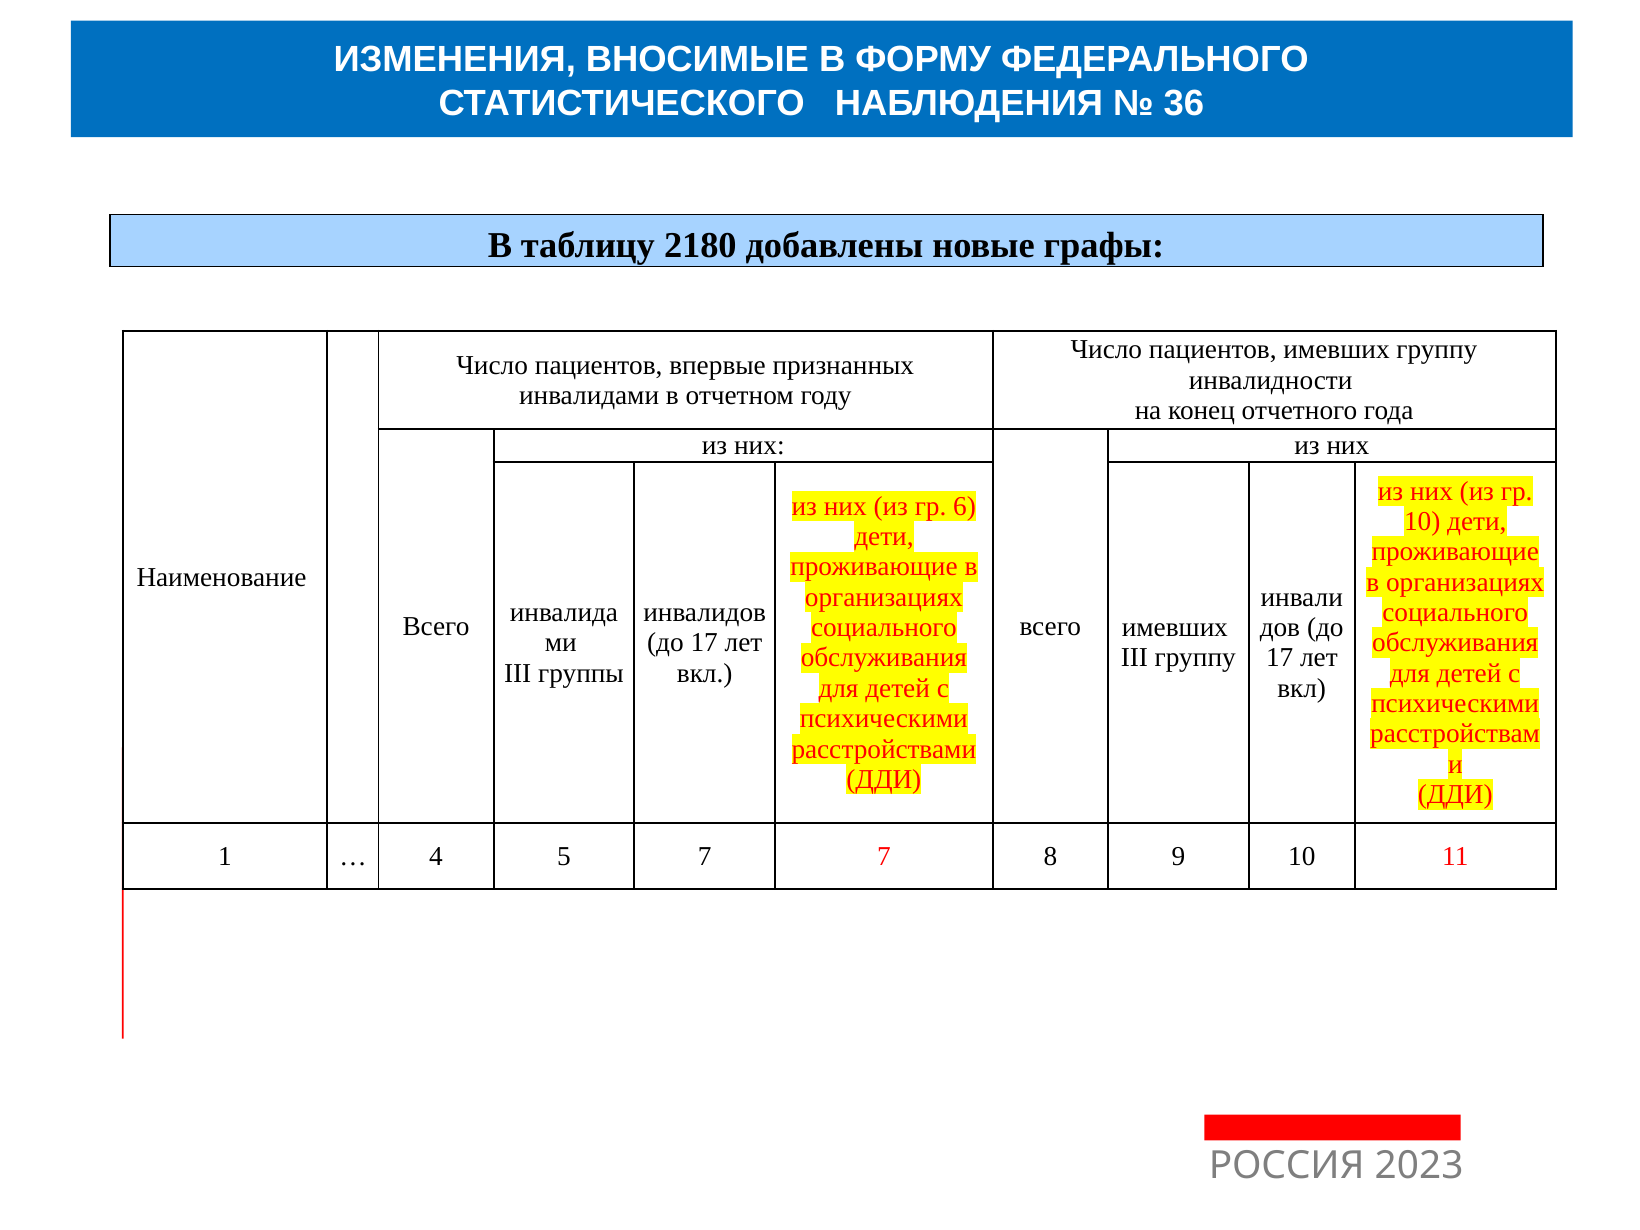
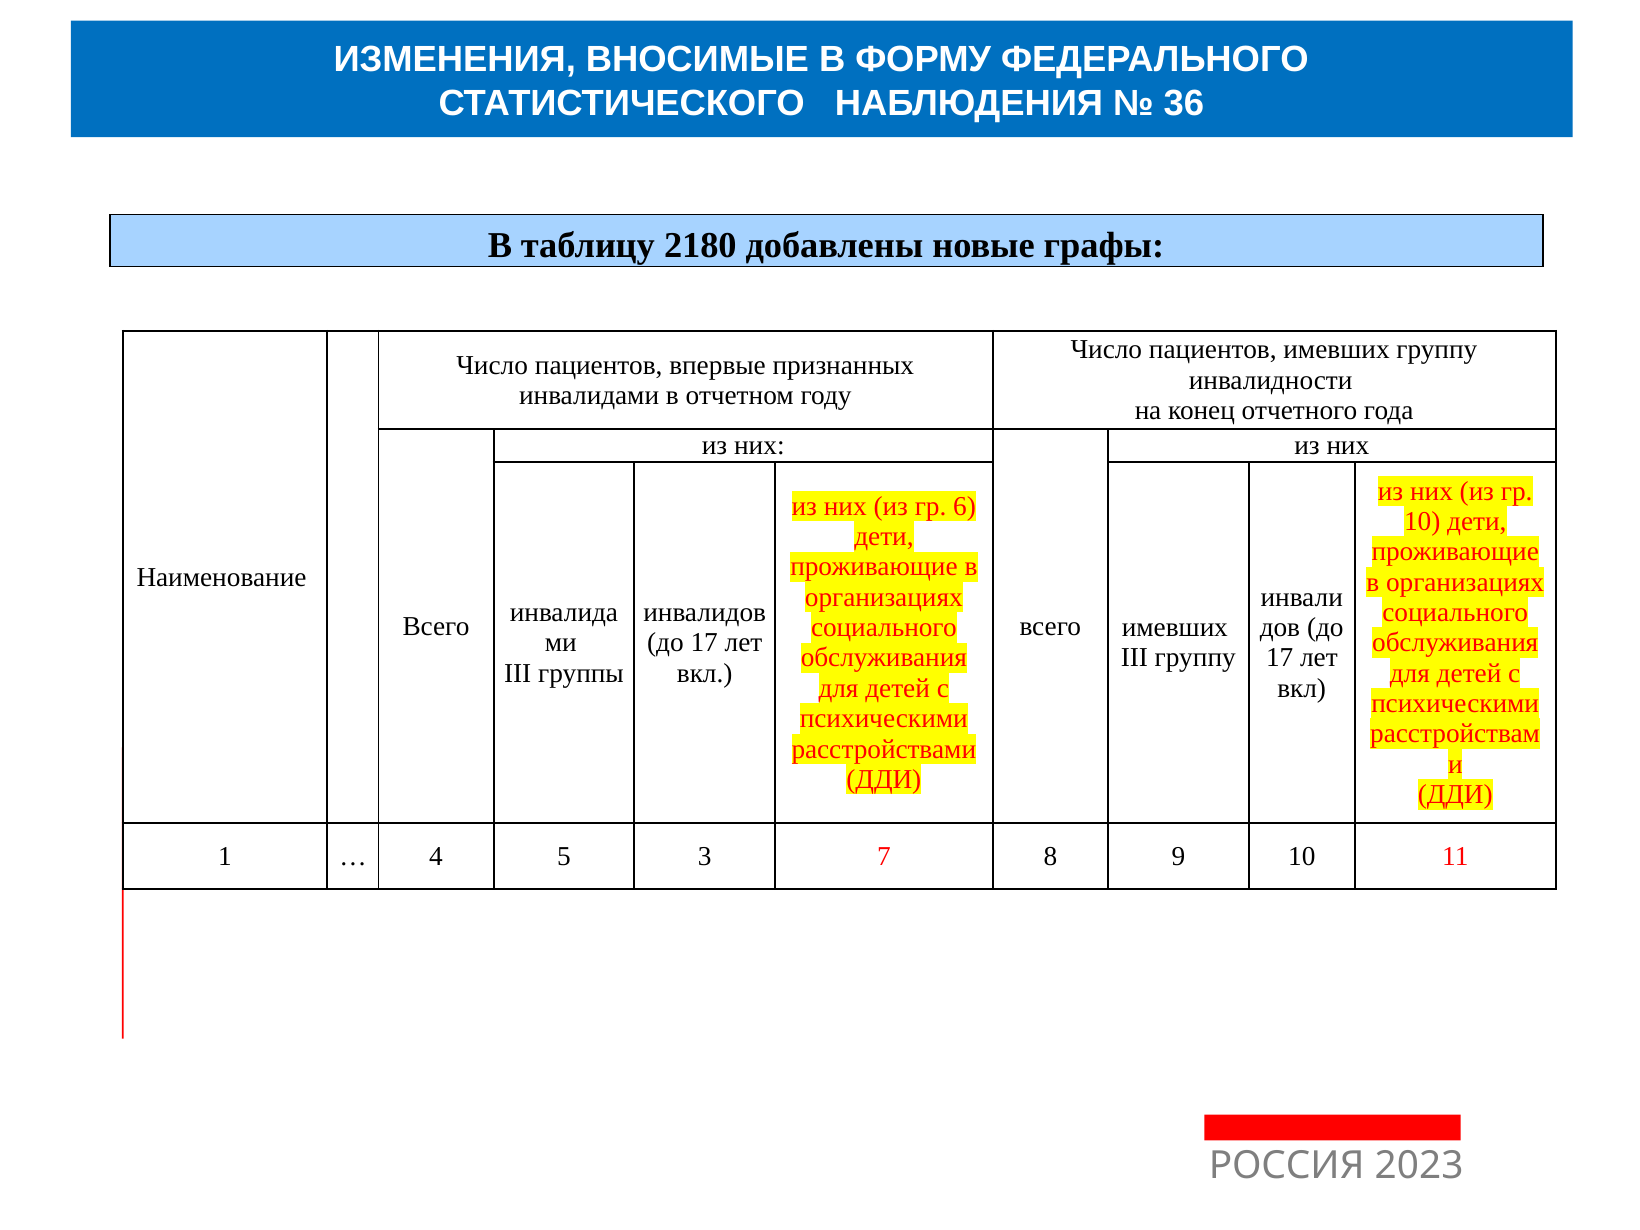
5 7: 7 -> 3 (705, 856)
